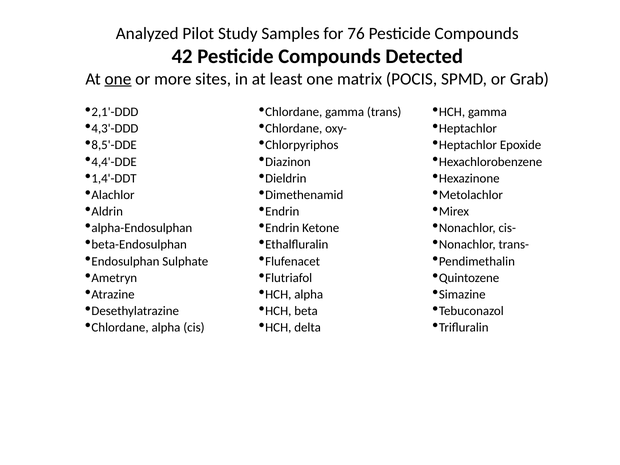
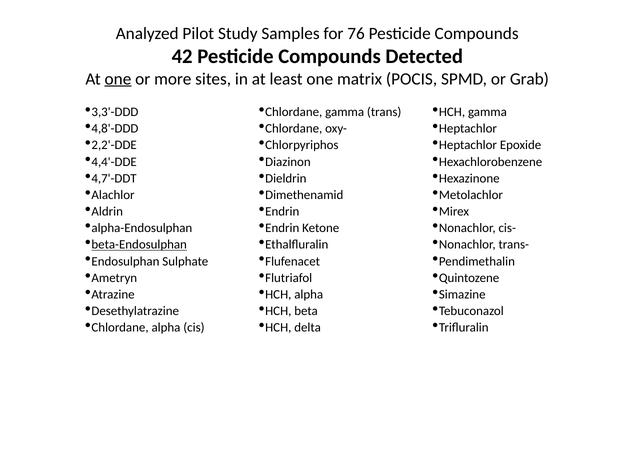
2,1'-DDD: 2,1'-DDD -> 3,3'-DDD (115, 112)
4,3'-DDD: 4,3'-DDD -> 4,8'-DDD (115, 129)
8,5'-DDE: 8,5'-DDE -> 2,2'-DDE (114, 145)
1,4'-DDT: 1,4'-DDT -> 4,7'-DDT (114, 178)
beta-Endosulphan underline: none -> present (139, 245)
